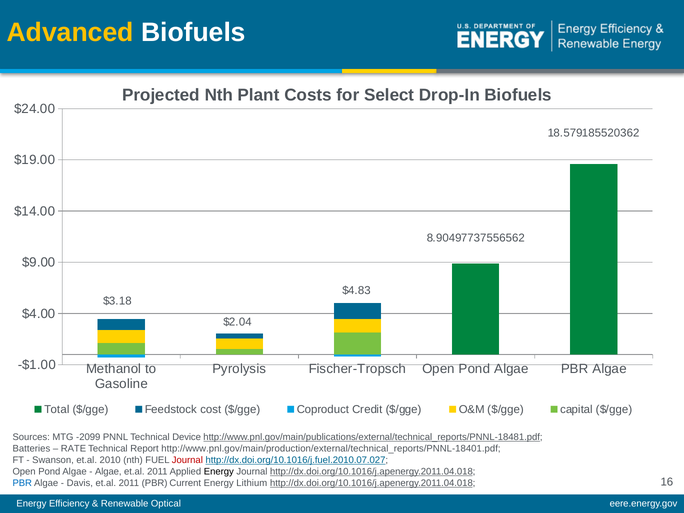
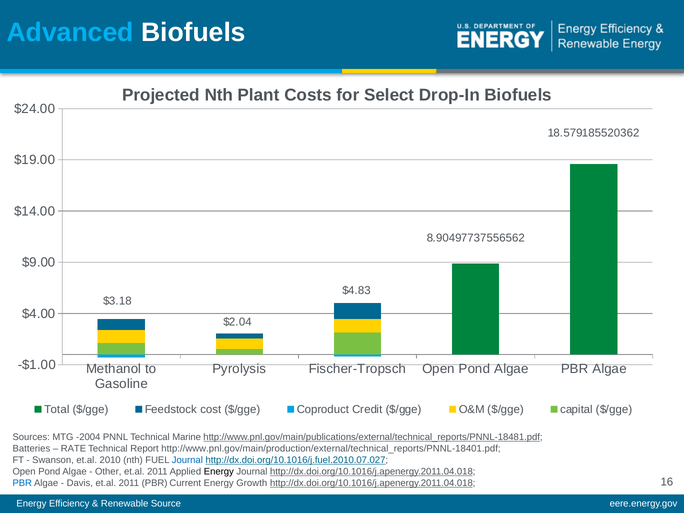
Advanced colour: yellow -> light blue (70, 33)
-2099: -2099 -> -2004 (88, 437)
Device: Device -> Marine (187, 437)
Journal colour: red -> blue (187, 460)
Algae: Algae -> Other (108, 472)
Lithium: Lithium -> Growth (252, 483)
Optical: Optical -> Source (166, 503)
